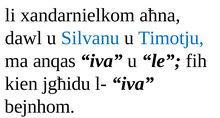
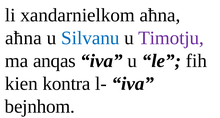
dawl: dawl -> aħna (23, 38)
Timotju colour: blue -> purple (171, 38)
jgħidu: jgħidu -> kontra (67, 84)
